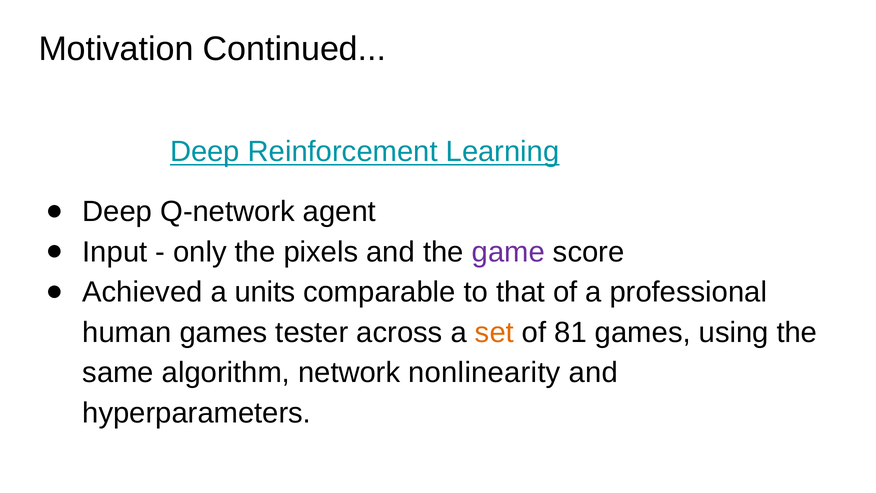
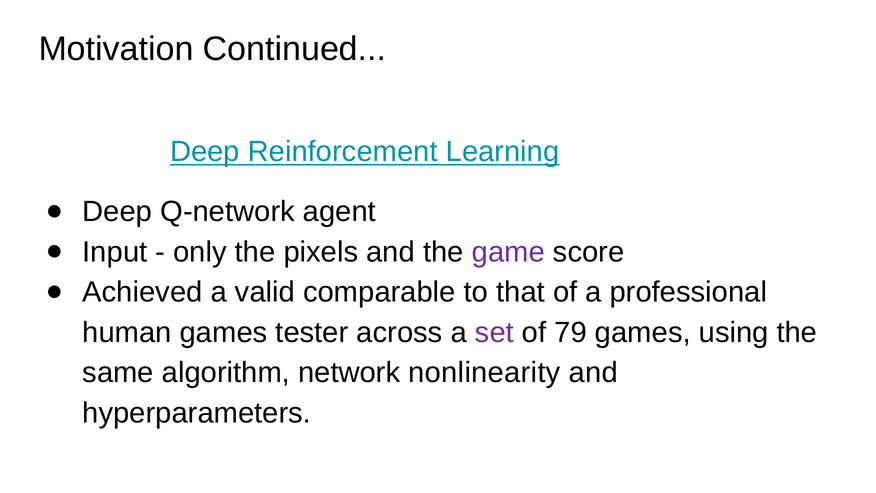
units: units -> valid (265, 292)
set colour: orange -> purple (494, 332)
81: 81 -> 79 (571, 332)
